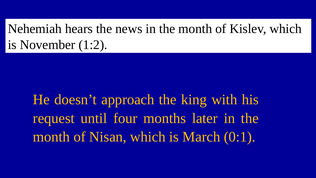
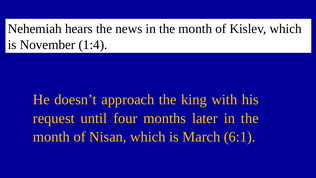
1:2: 1:2 -> 1:4 (93, 45)
0:1: 0:1 -> 6:1 (240, 137)
